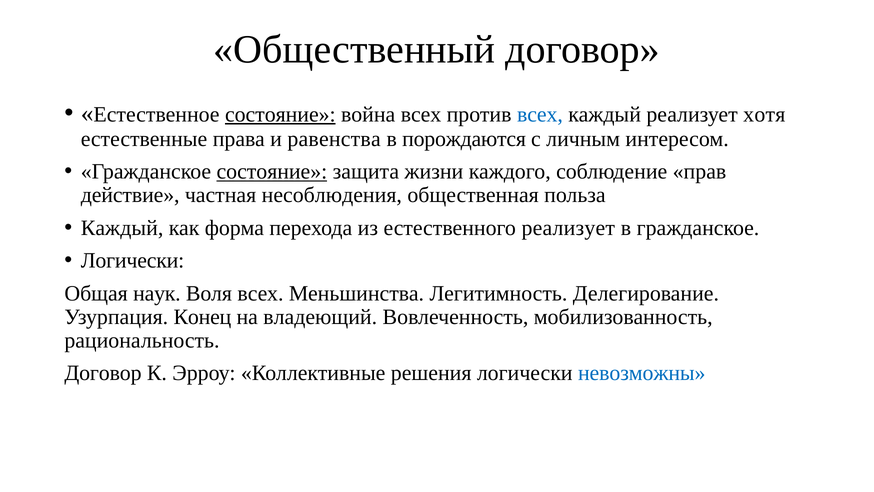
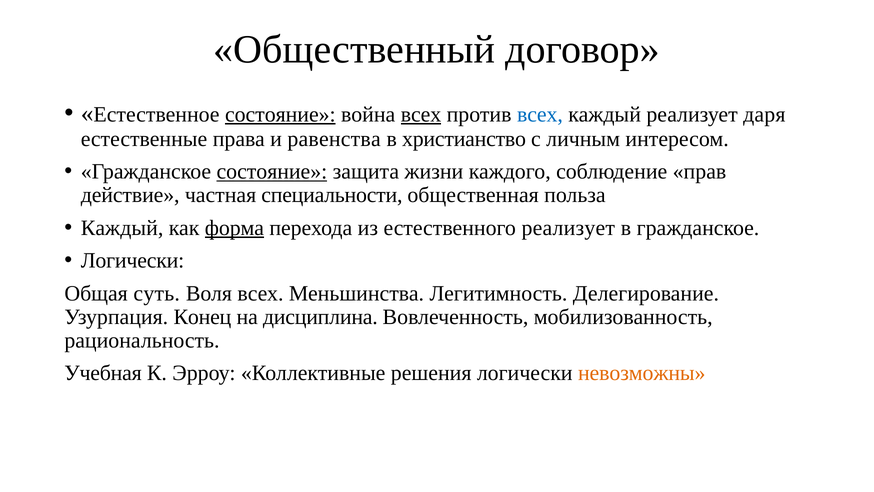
всех underline: none -> present (421, 114)
хотя: хотя -> даря (764, 114)
порождаются: порождаются -> христианство (464, 139)
несоблюдения: несоблюдения -> специальности (332, 195)
форма underline: none -> present (234, 228)
наук: наук -> суть (157, 293)
владеющий: владеющий -> дисциплина (320, 317)
Договор: Договор -> Учебная (103, 373)
невозможны colour: blue -> orange (642, 373)
